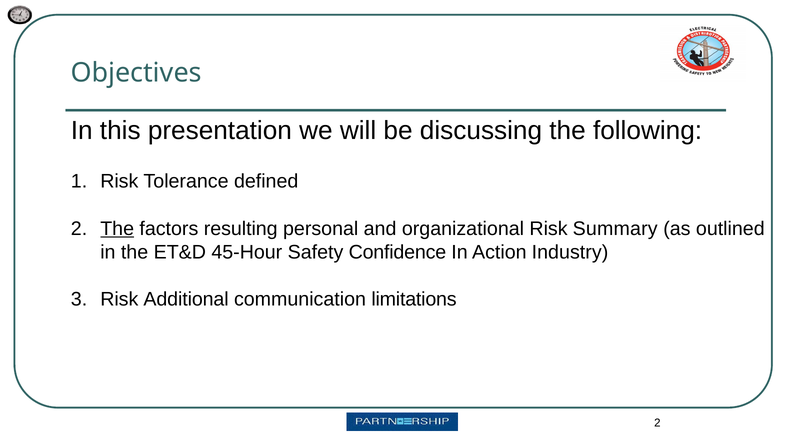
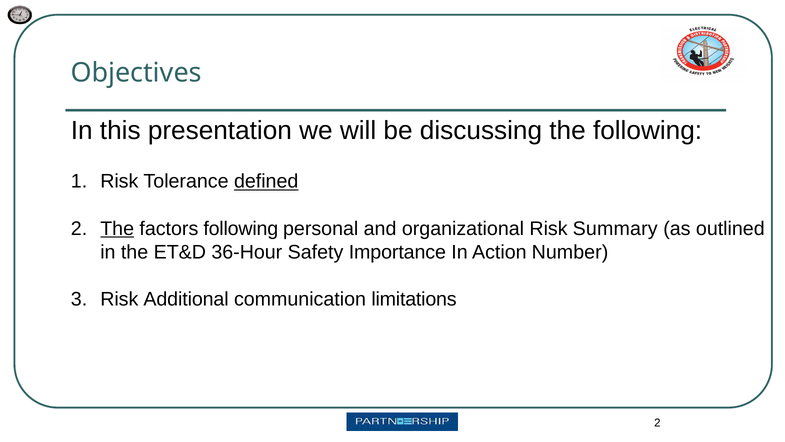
defined underline: none -> present (266, 181)
factors resulting: resulting -> following (241, 228)
45-Hour: 45-Hour -> 36-Hour (247, 252)
Confidence: Confidence -> Importance (397, 252)
Industry: Industry -> Number (570, 252)
